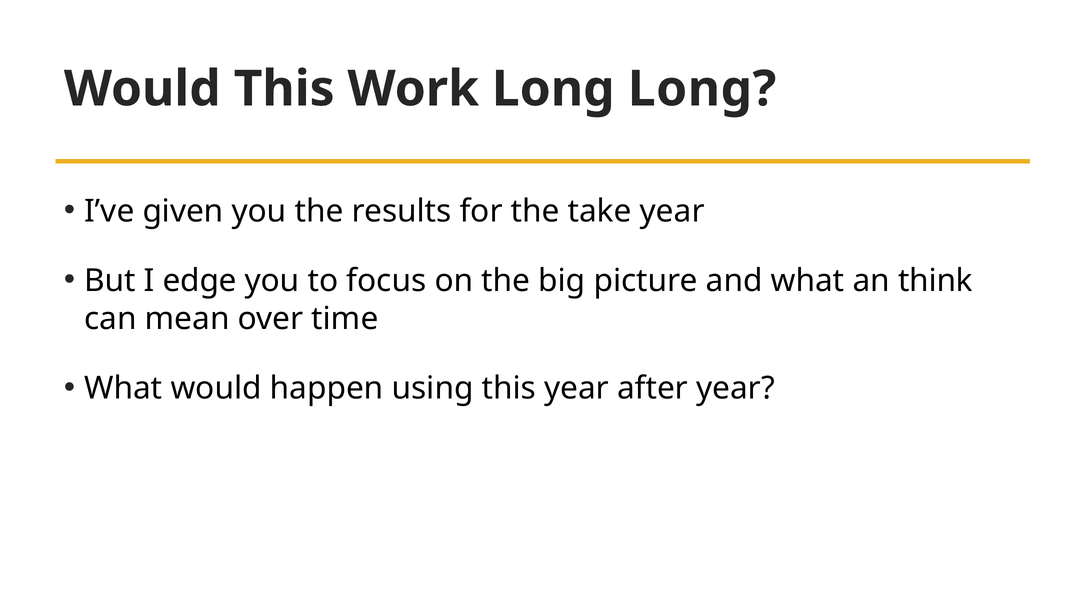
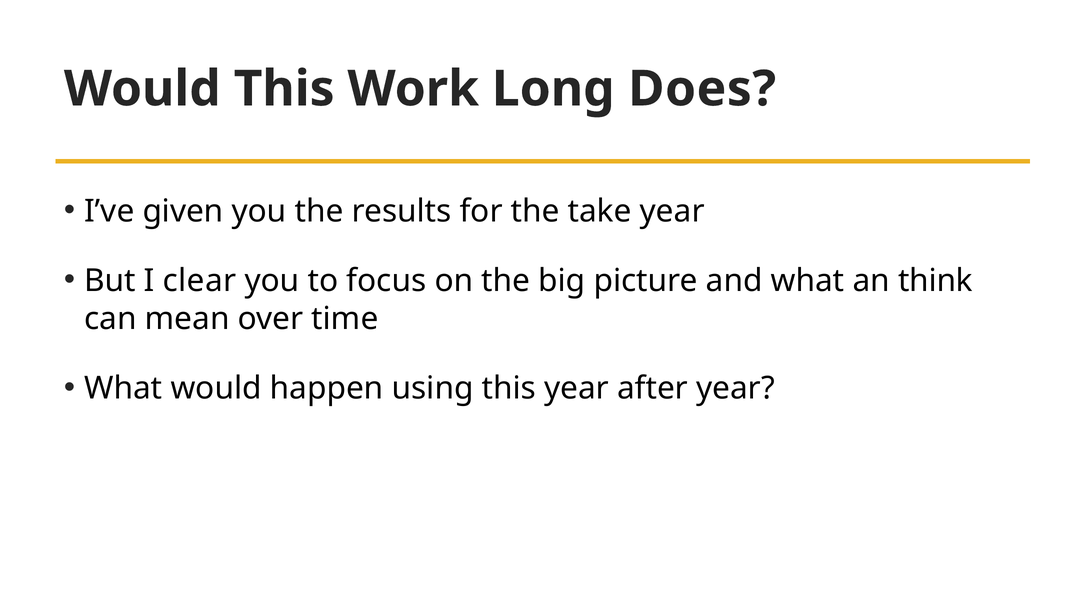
Long Long: Long -> Does (702, 89)
edge: edge -> clear (200, 281)
